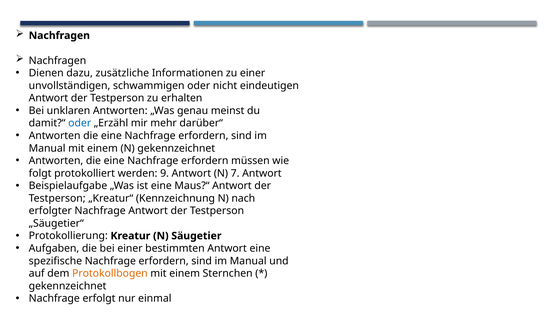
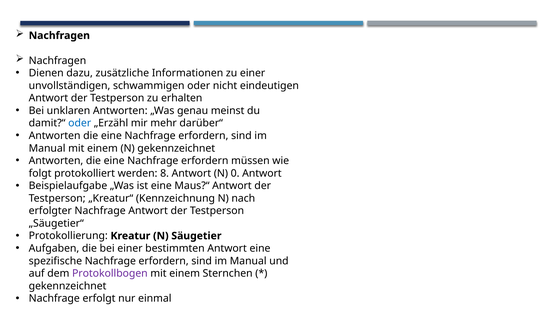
9: 9 -> 8 (165, 173)
7: 7 -> 0 (235, 173)
Protokollbogen colour: orange -> purple (110, 274)
